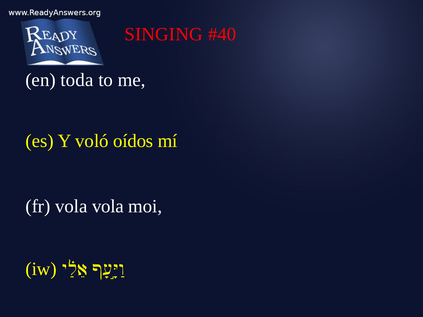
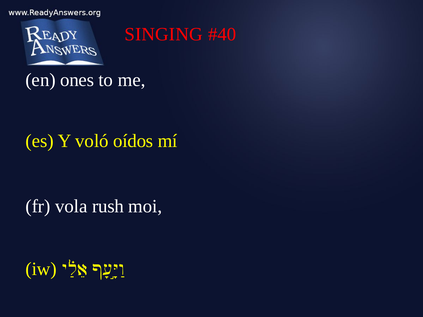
toda: toda -> ones (77, 80)
vola vola: vola -> rush (108, 206)
